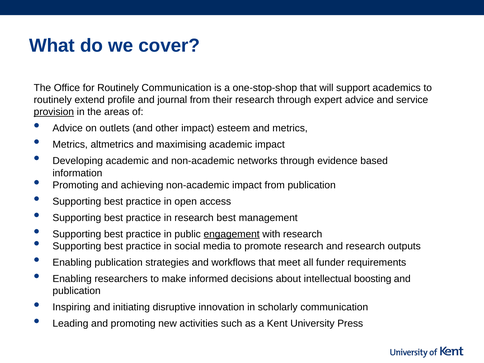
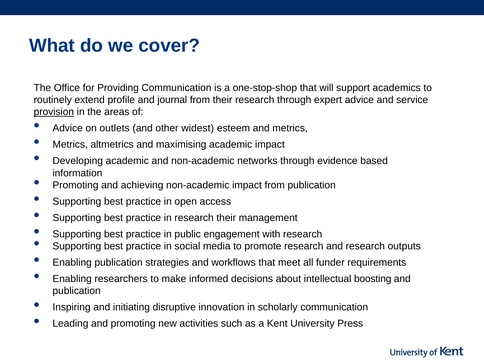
for Routinely: Routinely -> Providing (118, 88)
other impact: impact -> widest (198, 128)
research best: best -> their (226, 218)
engagement underline: present -> none (232, 234)
